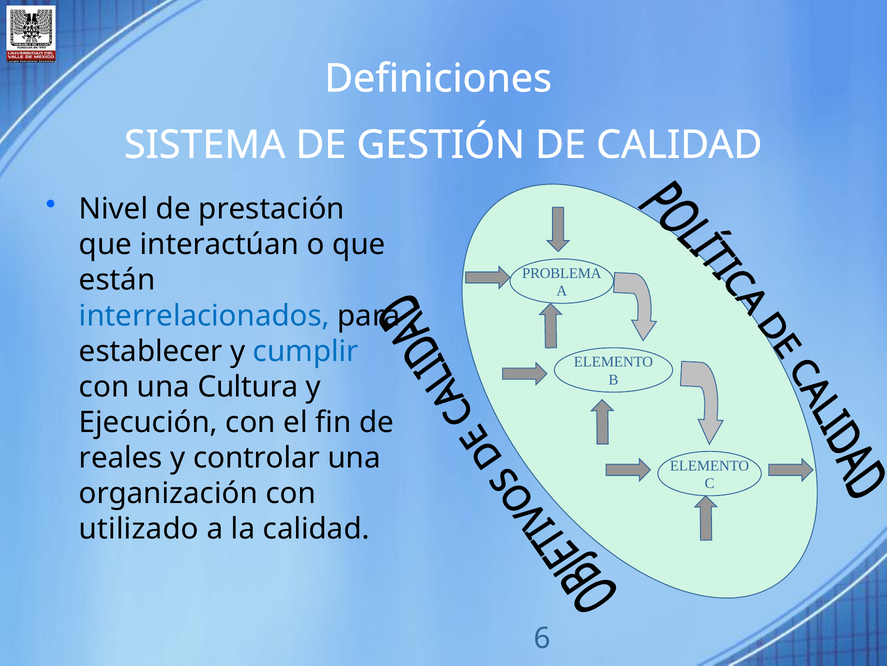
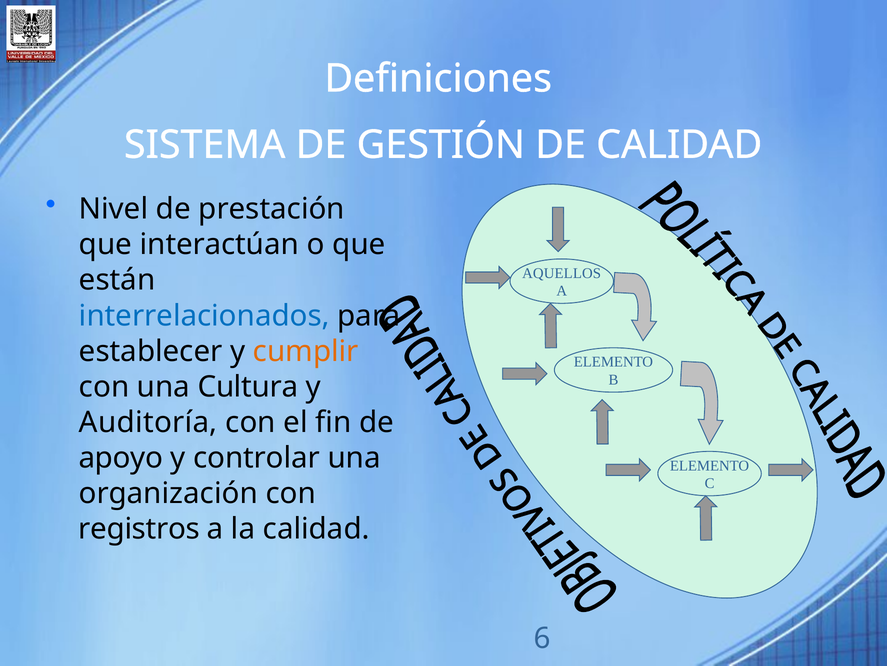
PROBLEMA: PROBLEMA -> AQUELLOS (562, 273)
cumplir colour: blue -> orange (306, 351)
Ejecución: Ejecución -> Auditoría (148, 422)
reales: reales -> apoyo (121, 457)
utilizado: utilizado -> registros (139, 528)
